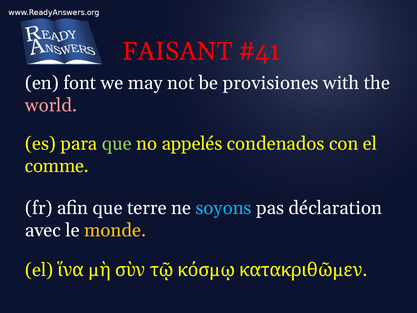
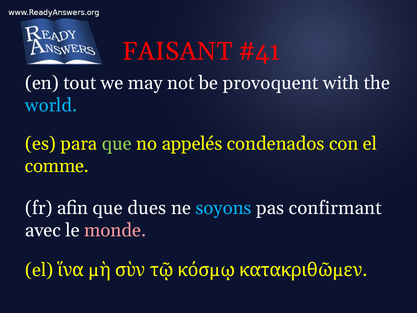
font: font -> tout (80, 83)
provisiones: provisiones -> provoquent (271, 83)
world colour: pink -> light blue (51, 105)
terre: terre -> dues (147, 208)
déclaration: déclaration -> confirmant (335, 208)
monde colour: yellow -> pink (115, 230)
